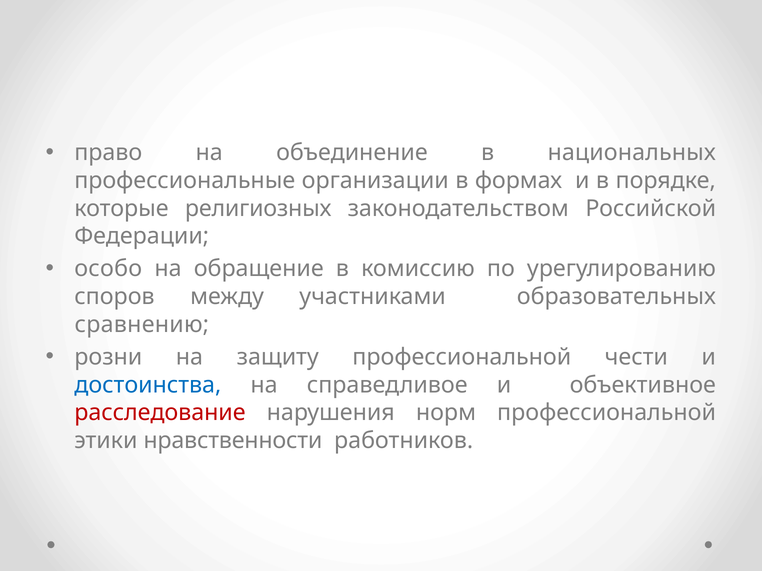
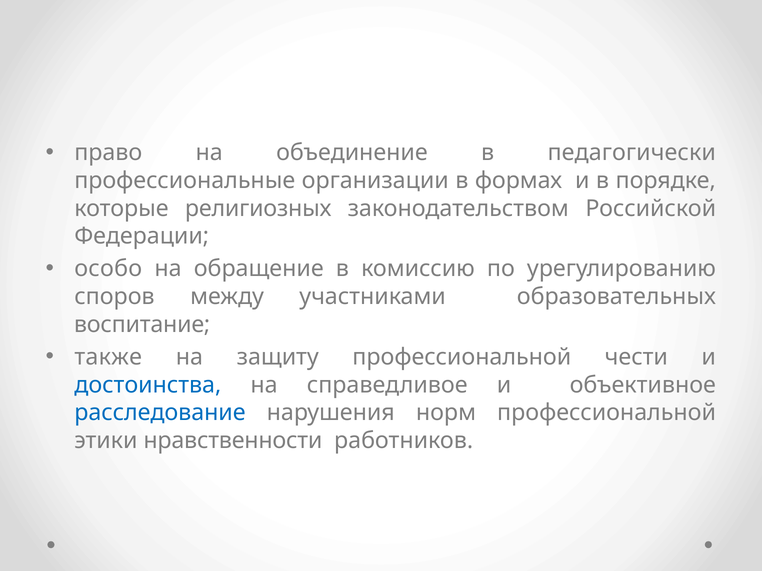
национальных: национальных -> педагогически (632, 153)
сравнению: сравнению -> воспитание (142, 325)
розни: розни -> также (108, 357)
расследование colour: red -> blue (160, 413)
